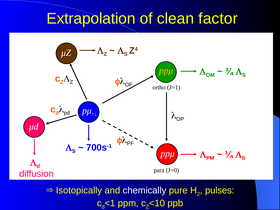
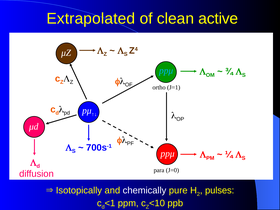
Extrapolation: Extrapolation -> Extrapolated (91, 19)
factor: factor -> active (218, 19)
ppμ colour: yellow -> light blue (166, 71)
